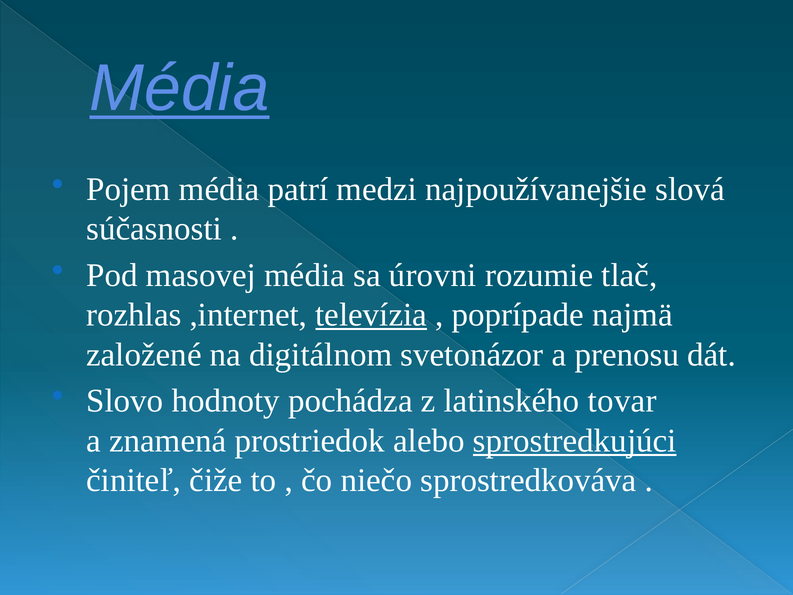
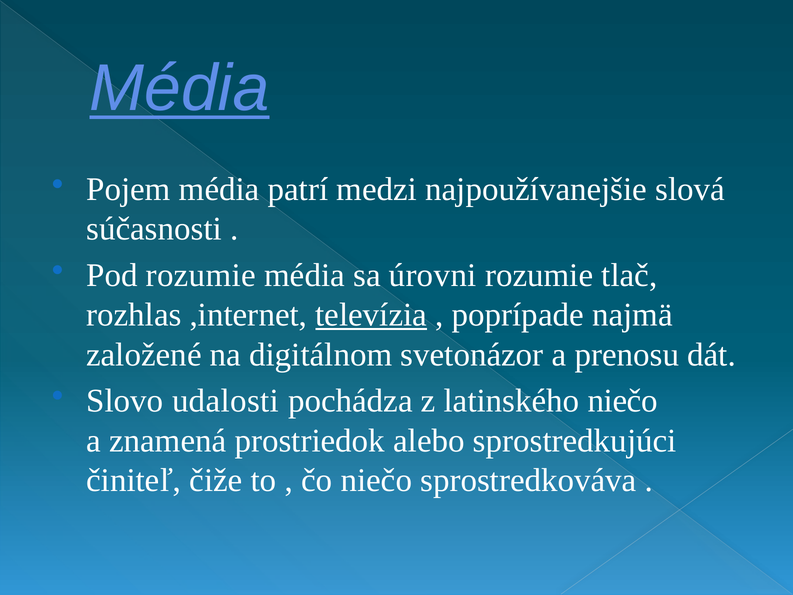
Pod masovej: masovej -> rozumie (201, 275)
hodnoty: hodnoty -> udalosti (226, 401)
latinského tovar: tovar -> niečo (623, 401)
sprostredkujúci underline: present -> none (575, 440)
